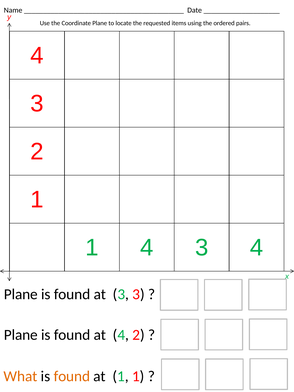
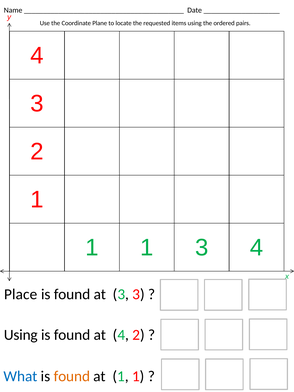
4: 4 -> 1 (147, 248)
Plane: Plane -> Place (21, 294)
Plane: Plane -> Using (21, 335)
What colour: orange -> blue (20, 376)
